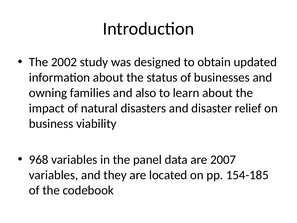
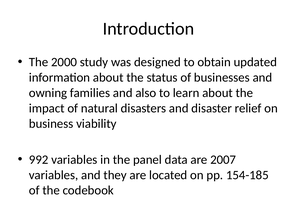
2002: 2002 -> 2000 (64, 62)
968: 968 -> 992 (39, 159)
